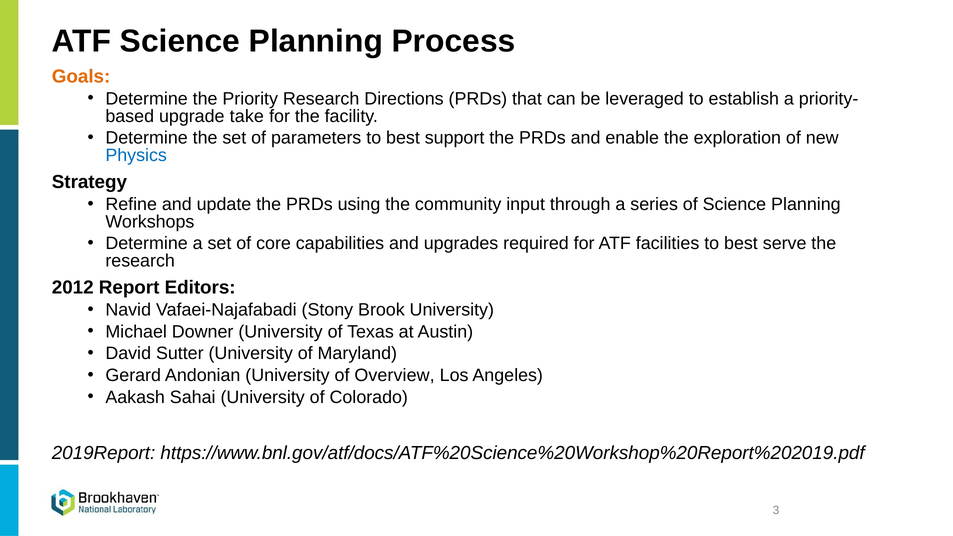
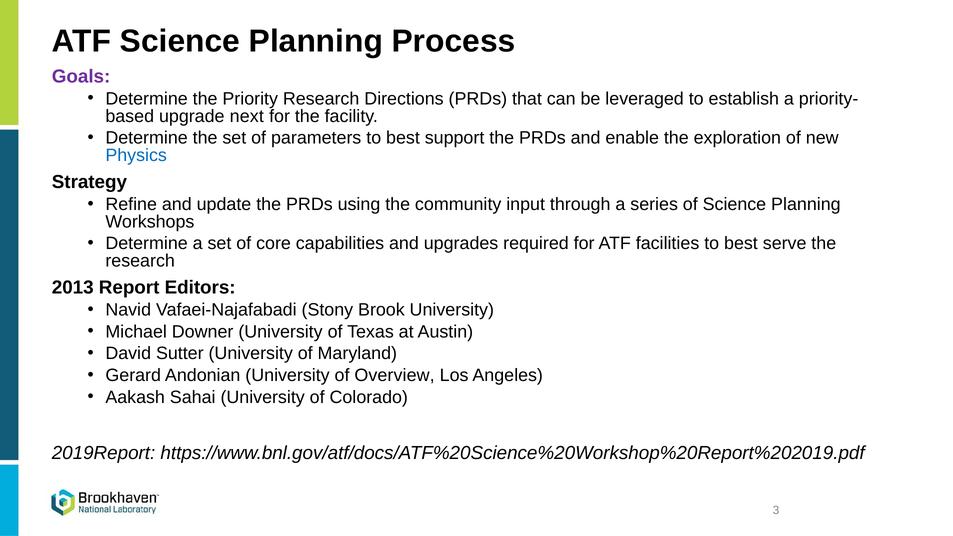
Goals colour: orange -> purple (81, 77)
take: take -> next (247, 116)
2012: 2012 -> 2013 (73, 288)
